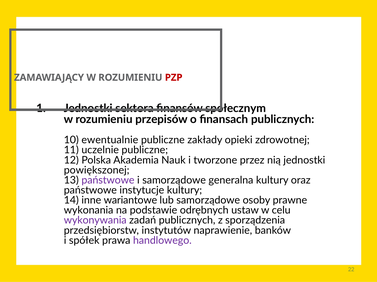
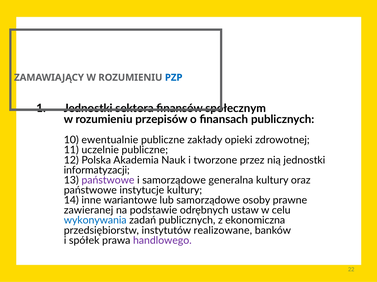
PZP colour: red -> blue (174, 78)
powiększonej: powiększonej -> informatyzacji (97, 171)
wykonania: wykonania -> zawieranej (89, 211)
wykonywania colour: purple -> blue (95, 221)
sporządzenia: sporządzenia -> ekonomiczna (255, 221)
naprawienie: naprawienie -> realizowane (223, 231)
